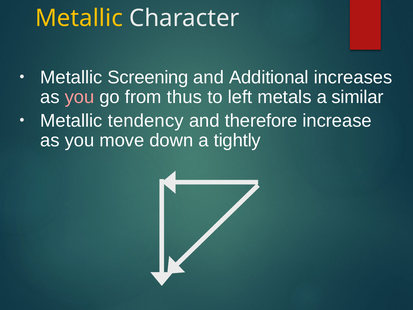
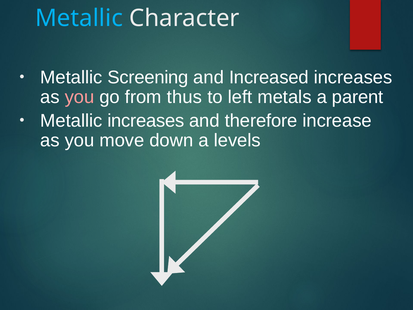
Metallic colour: yellow -> light blue (79, 18)
Additional: Additional -> Increased (269, 77)
similar: similar -> parent (358, 97)
Metallic tendency: tendency -> increases (146, 121)
tightly: tightly -> levels (237, 140)
